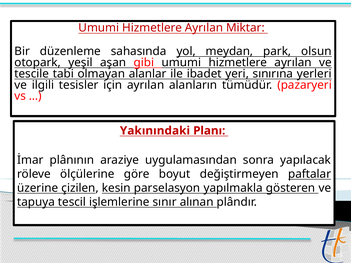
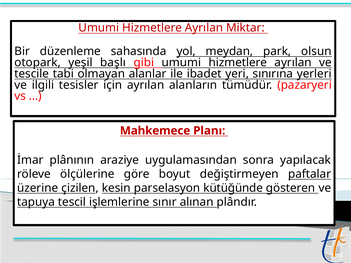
aşan: aşan -> başlı (113, 63)
Yakınındaki: Yakınındaki -> Mahkemece (155, 131)
yapılmakla: yapılmakla -> kütüğünde (233, 188)
